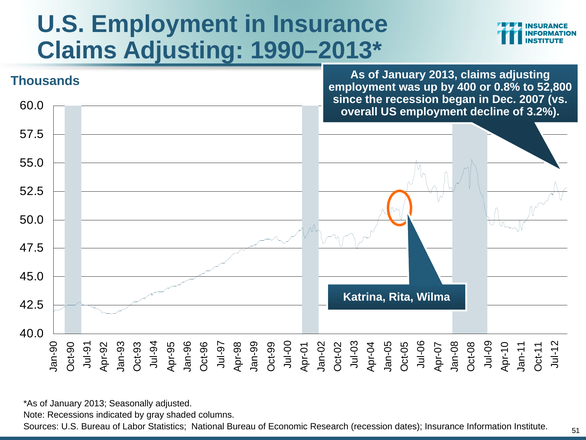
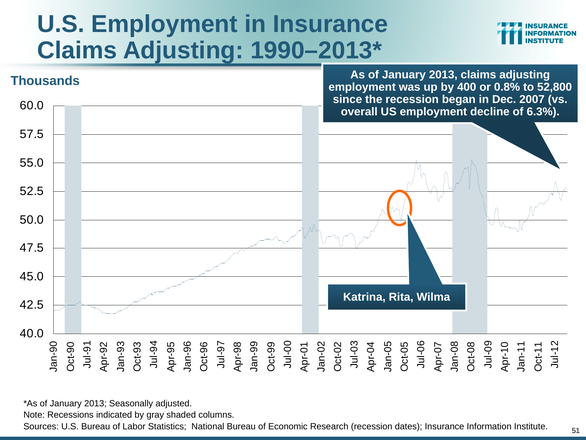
3.2%: 3.2% -> 6.3% (543, 112)
